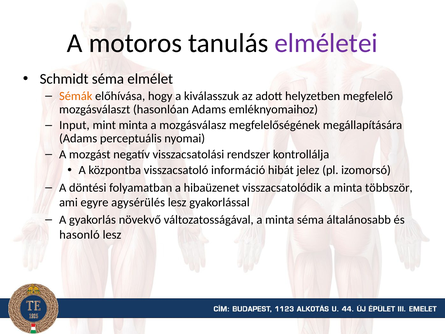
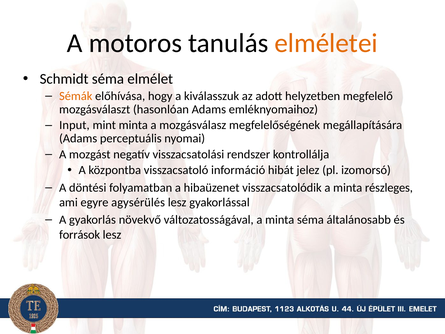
elméletei colour: purple -> orange (326, 43)
többször: többször -> részleges (389, 188)
hasonló: hasonló -> források (80, 235)
